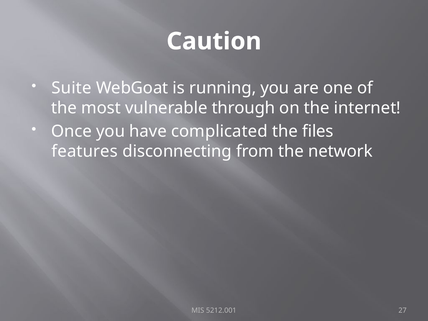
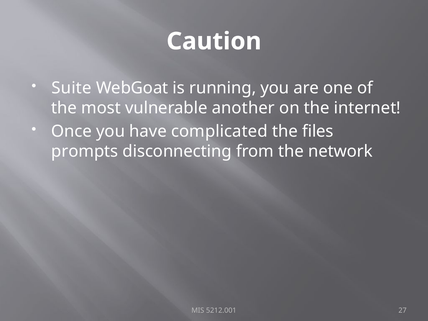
through: through -> another (243, 108)
features: features -> prompts (85, 151)
